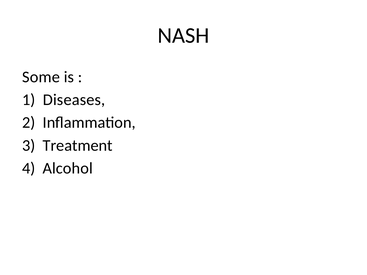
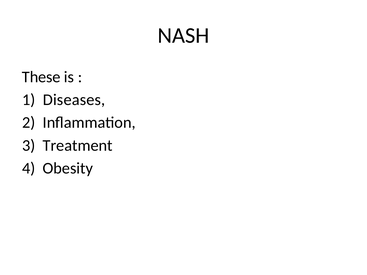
Some: Some -> These (41, 77)
Alcohol: Alcohol -> Obesity (68, 168)
